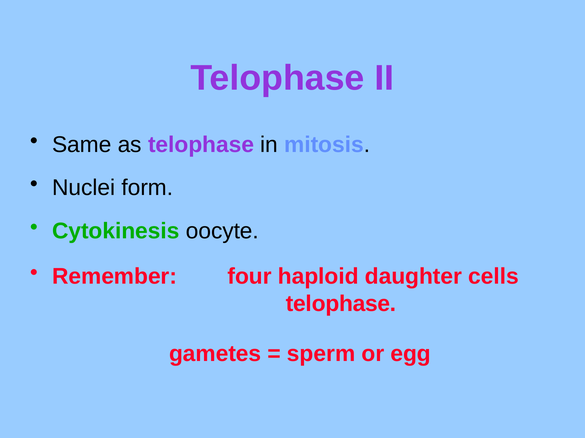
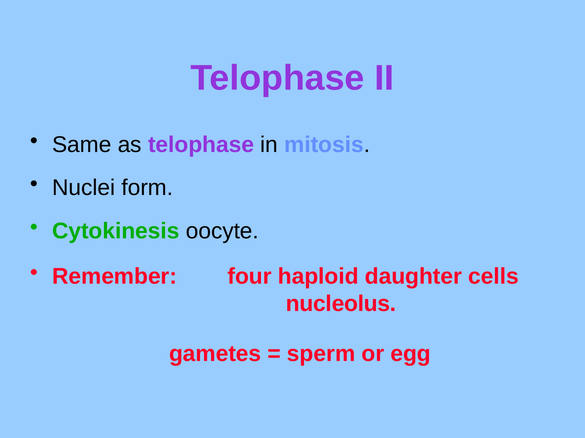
telophase: telophase -> nucleolus (341, 304)
